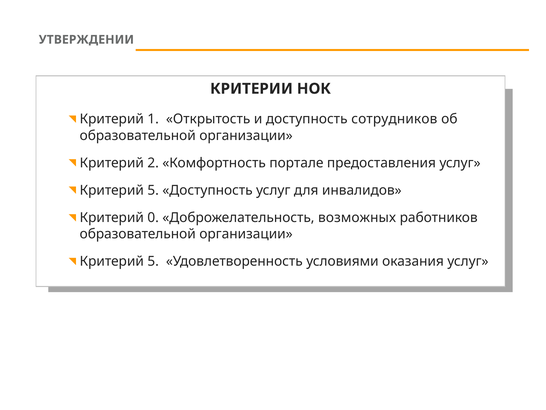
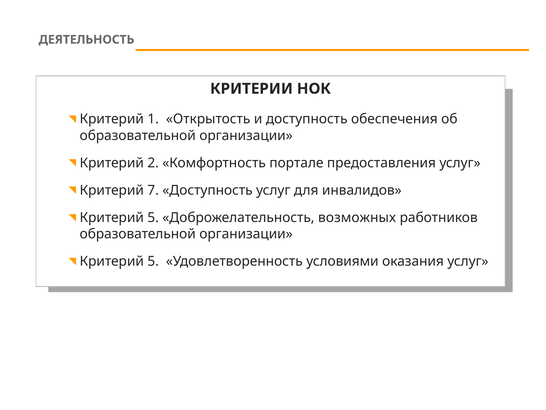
УТВЕРЖДЕНИИ: УТВЕРЖДЕНИИ -> ДЕЯТЕЛЬНОСТЬ (86, 40)
сотрудников: сотрудников -> обеспечения (394, 119)
5: 5 -> 7 (153, 190)
0: 0 -> 5 (153, 217)
